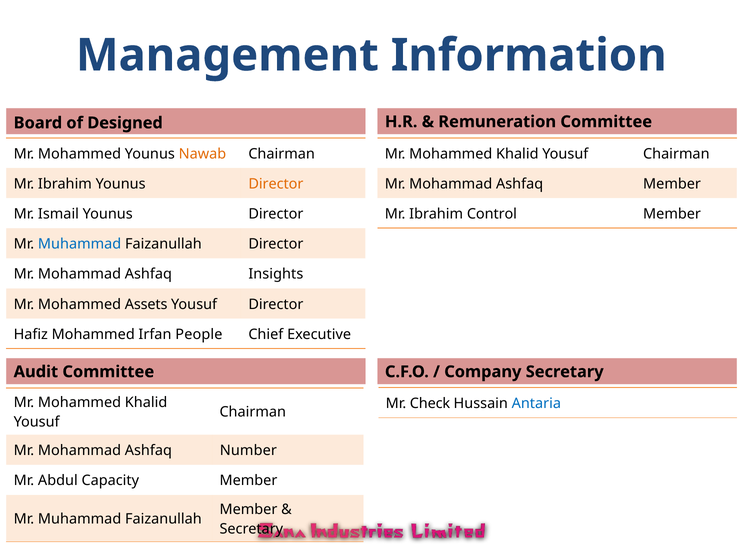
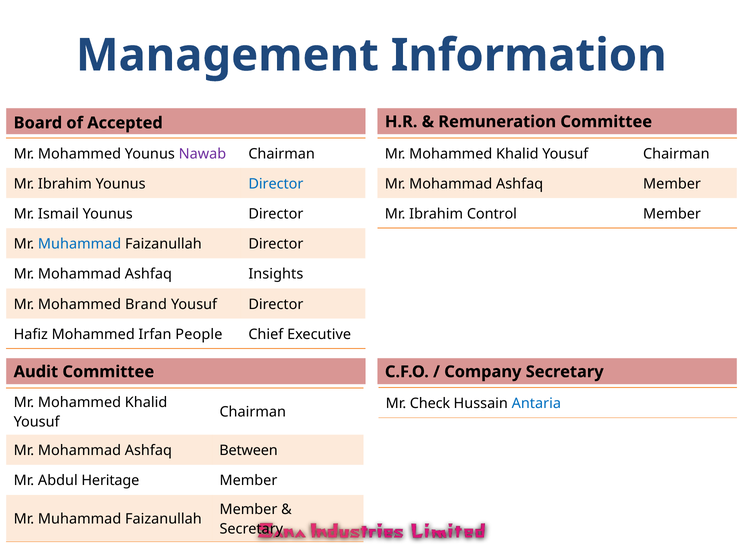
Designed: Designed -> Accepted (125, 123)
Nawab colour: orange -> purple (202, 154)
Director colour: orange -> blue (276, 184)
Assets: Assets -> Brand (146, 304)
Number: Number -> Between (249, 451)
Capacity: Capacity -> Heritage (110, 481)
